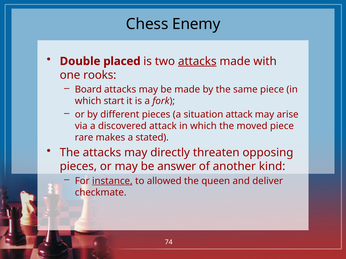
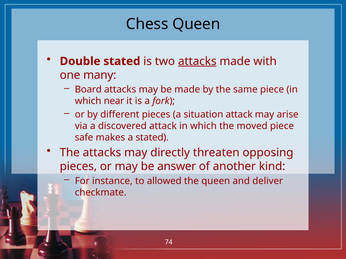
Chess Enemy: Enemy -> Queen (196, 24)
Double placed: placed -> stated (122, 61)
rooks: rooks -> many (100, 75)
start: start -> near (114, 101)
rare: rare -> safe (84, 138)
instance underline: present -> none (112, 181)
